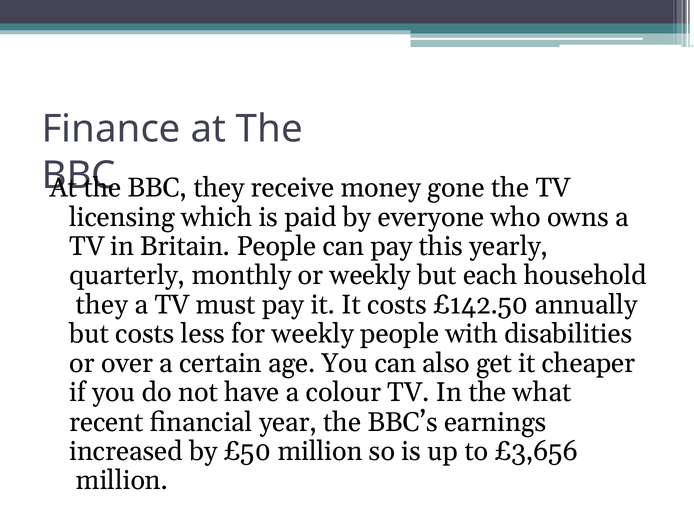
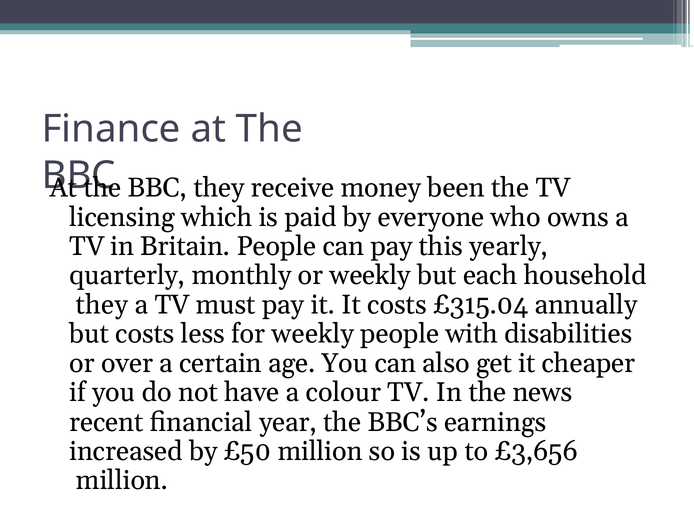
gone: gone -> been (456, 188)
£142.50: £142.50 -> £315.04 (481, 304)
what: what -> news (542, 392)
